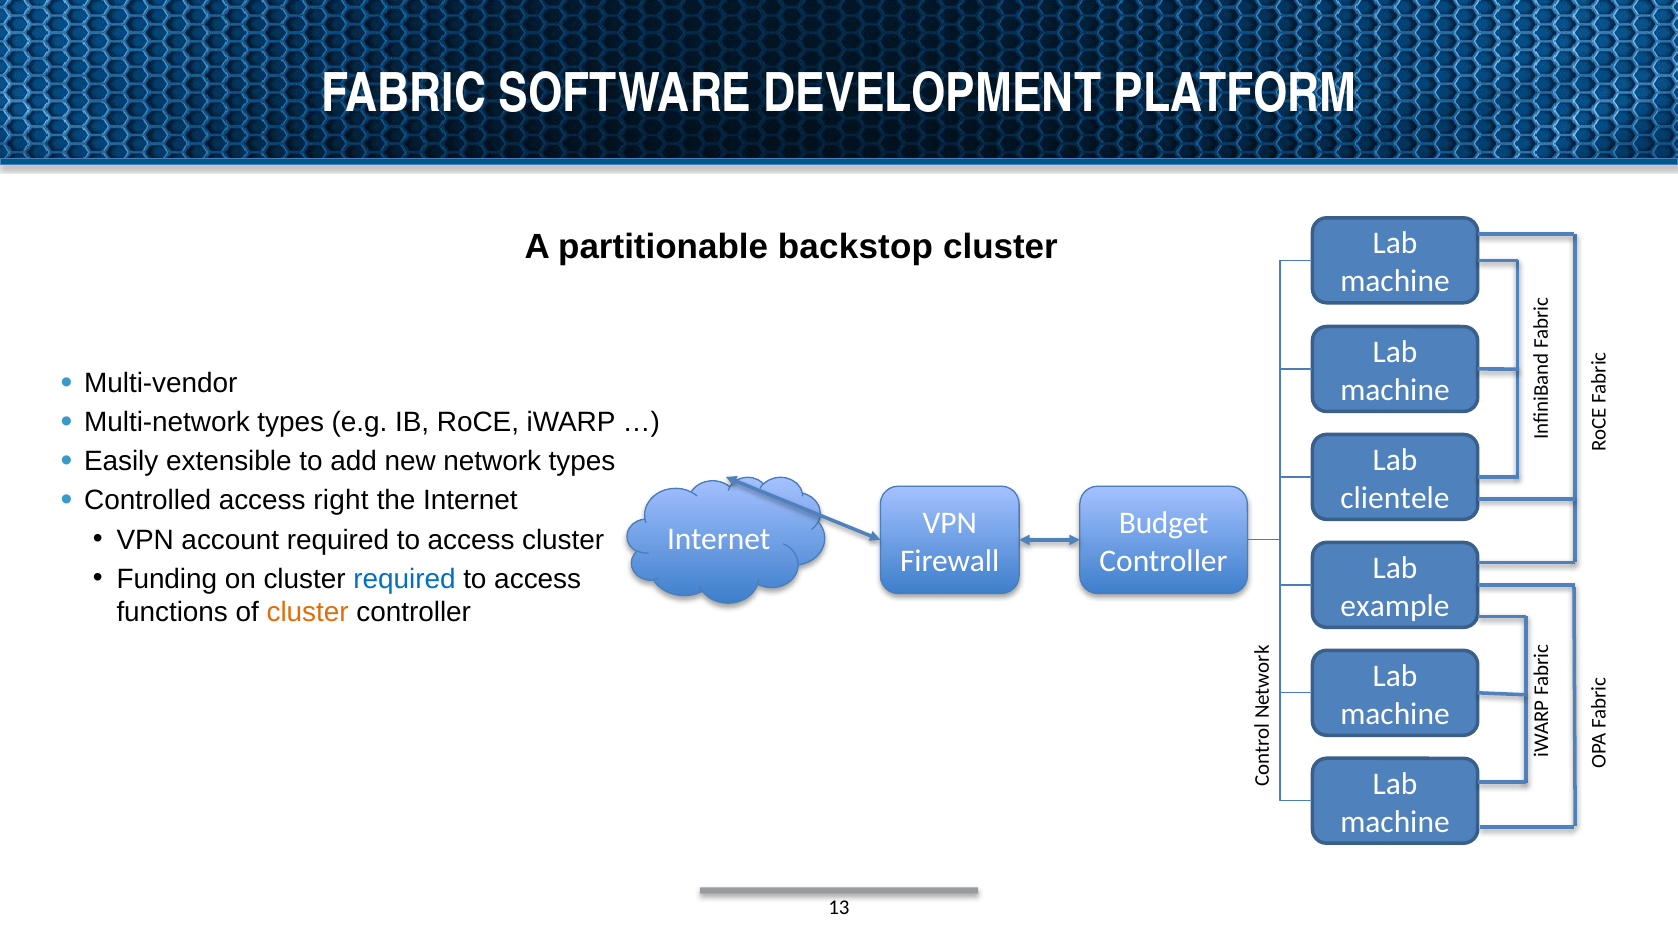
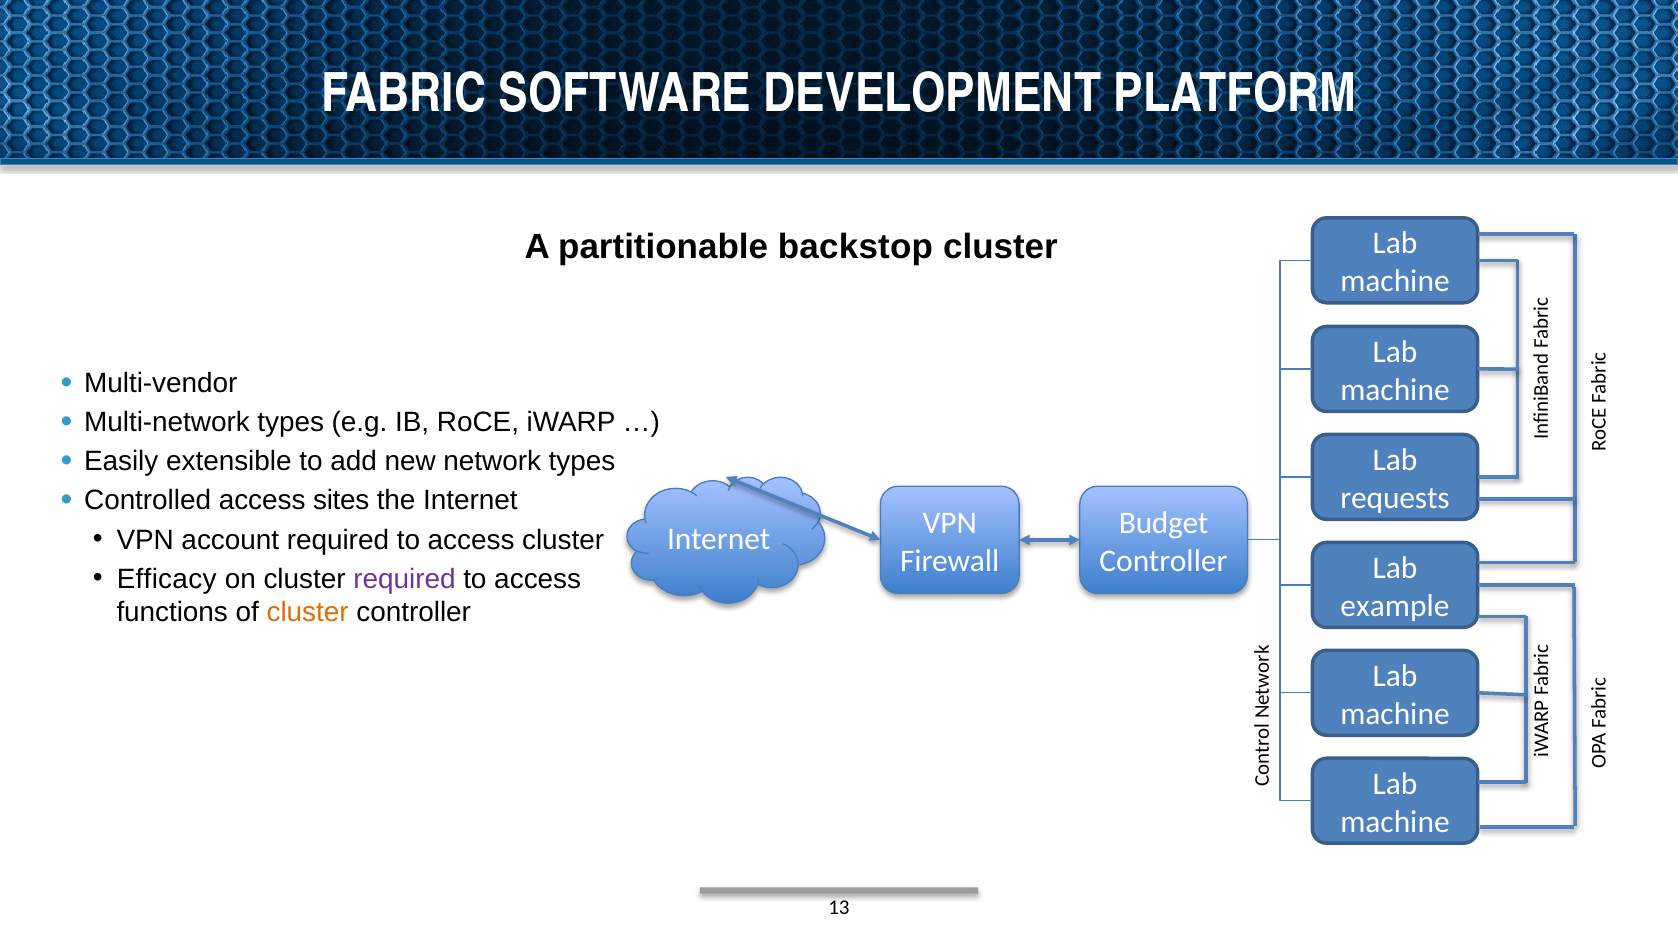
right: right -> sites (341, 501)
clientele: clientele -> requests (1395, 498)
Funding: Funding -> Efficacy (167, 579)
required colour: blue -> purple (405, 579)
